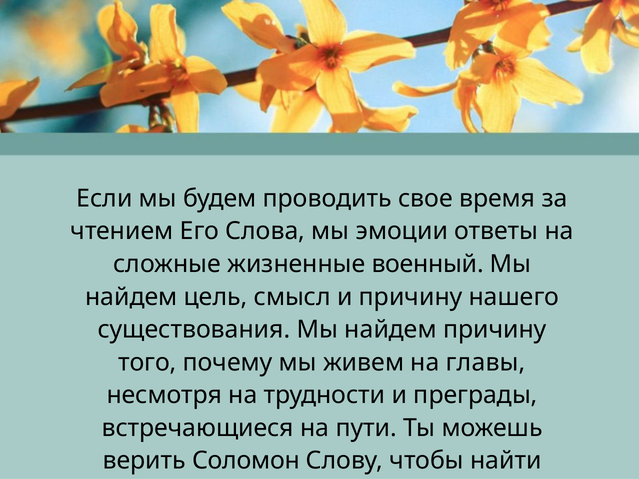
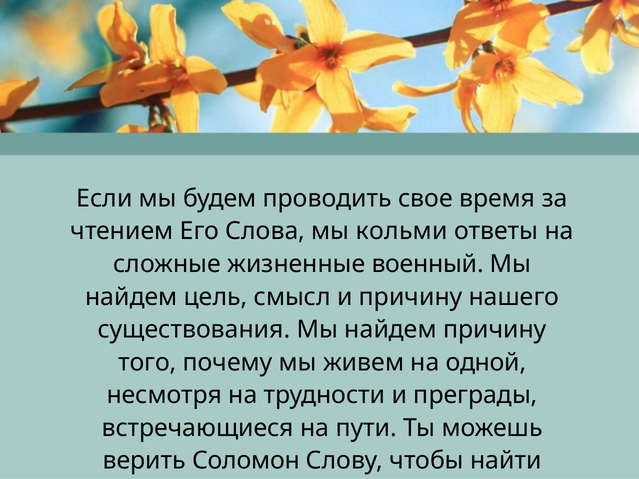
эмоции: эмоции -> кольми (402, 231)
главы: главы -> одной (486, 363)
